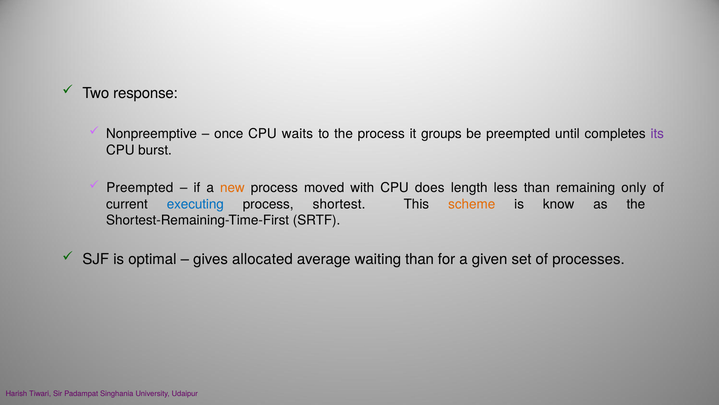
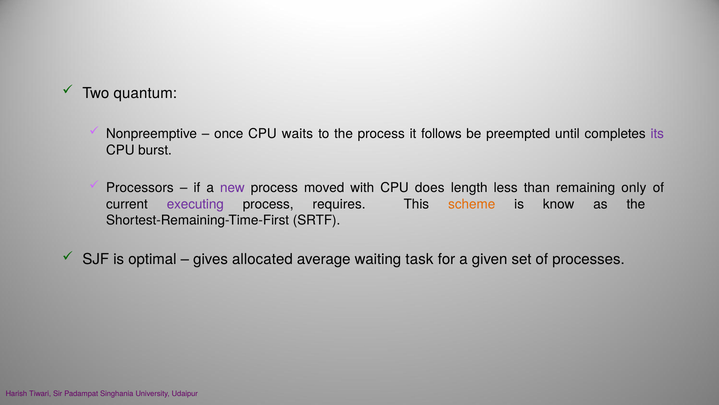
response: response -> quantum (145, 93)
groups: groups -> follows (441, 134)
Preempted: Preempted -> Processors (140, 188)
new colour: orange -> purple (232, 188)
executing colour: blue -> purple (195, 204)
shortest: shortest -> requires (339, 204)
waiting than: than -> task (419, 259)
